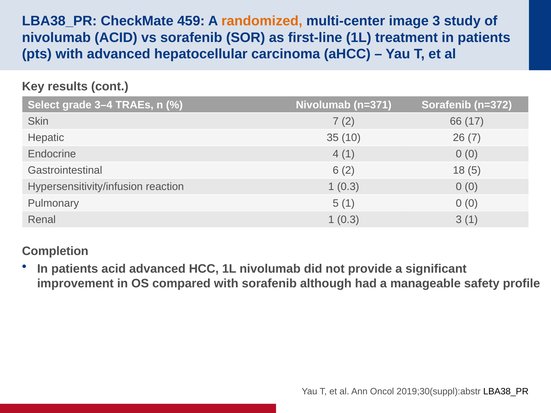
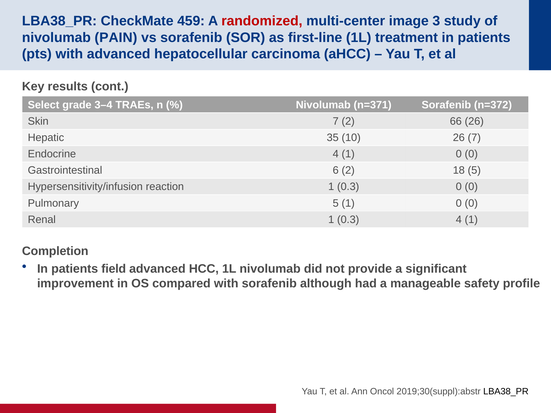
randomized colour: orange -> red (262, 21)
nivolumab ACID: ACID -> PAIN (116, 37)
66 17: 17 -> 26 (474, 121)
0.3 3: 3 -> 4 (459, 220)
patients acid: acid -> field (114, 269)
